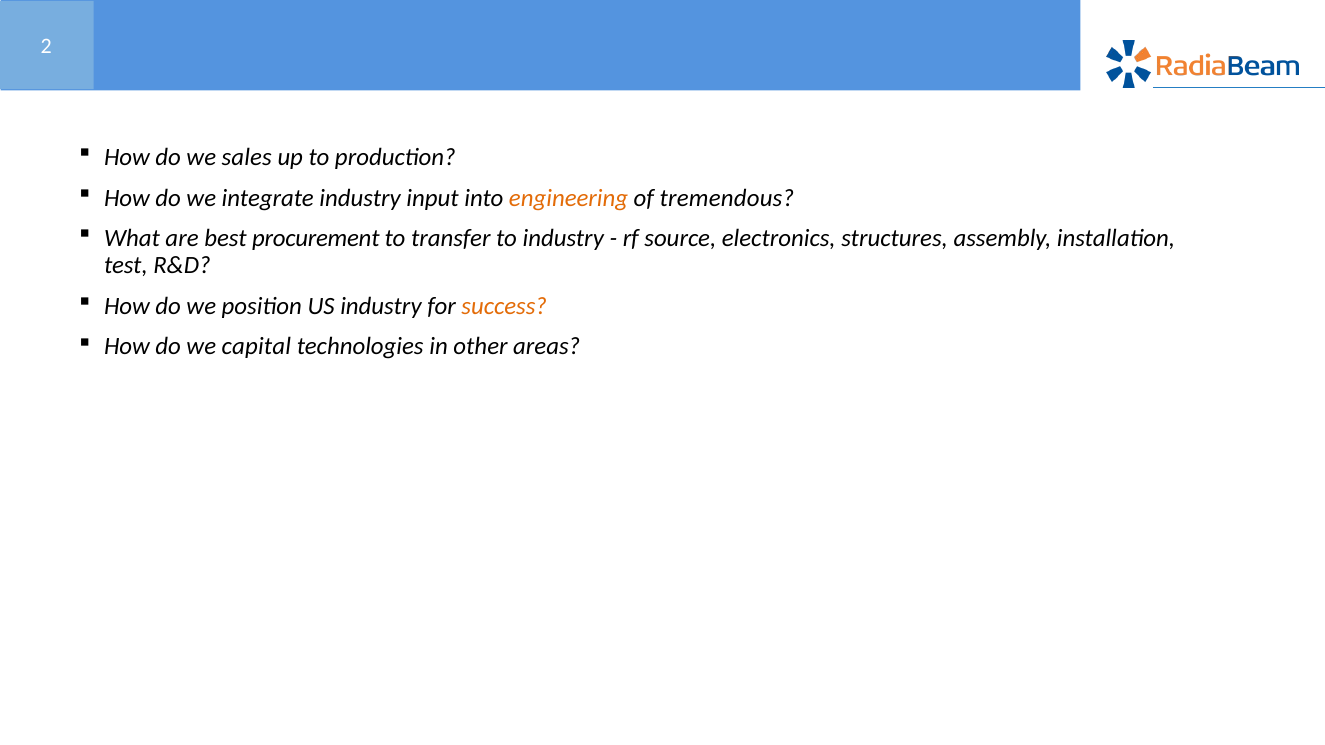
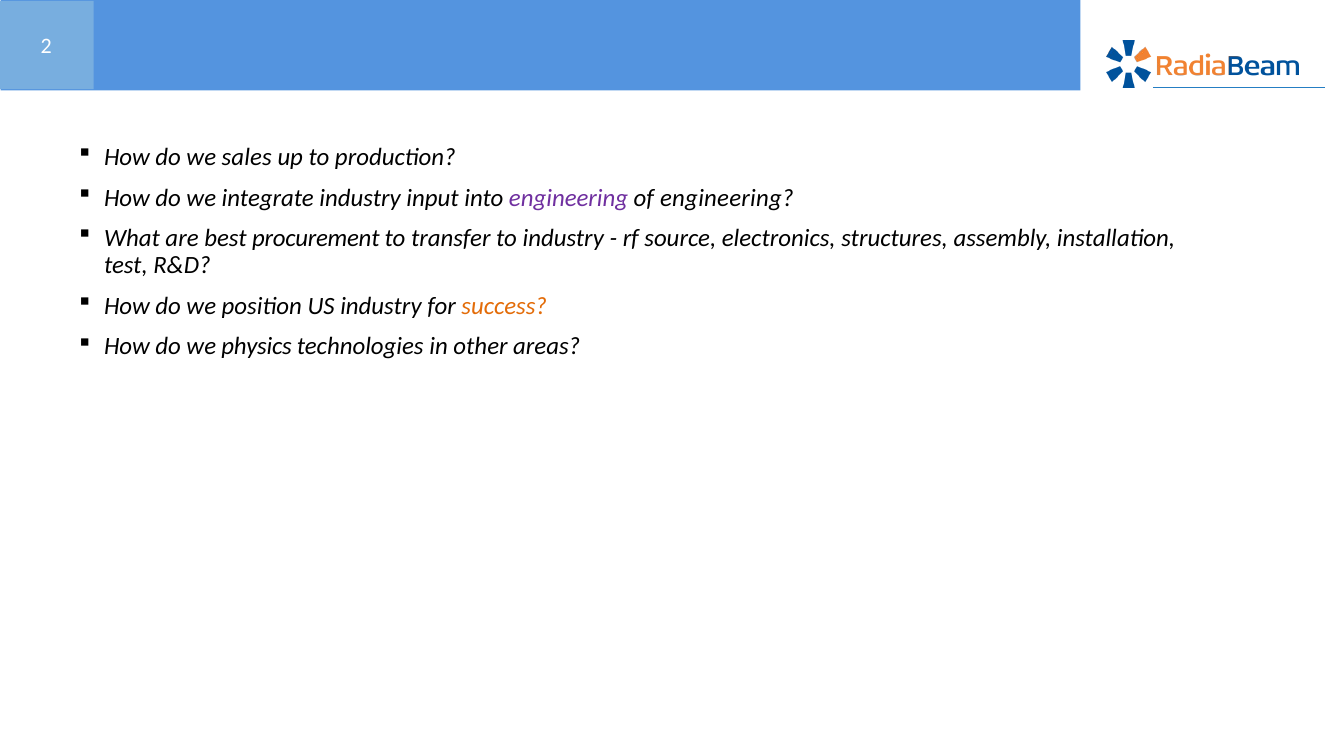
engineering colour: orange -> purple (569, 198)
of tremendous: tremendous -> engineering (727, 198)
capital: capital -> physics (257, 347)
